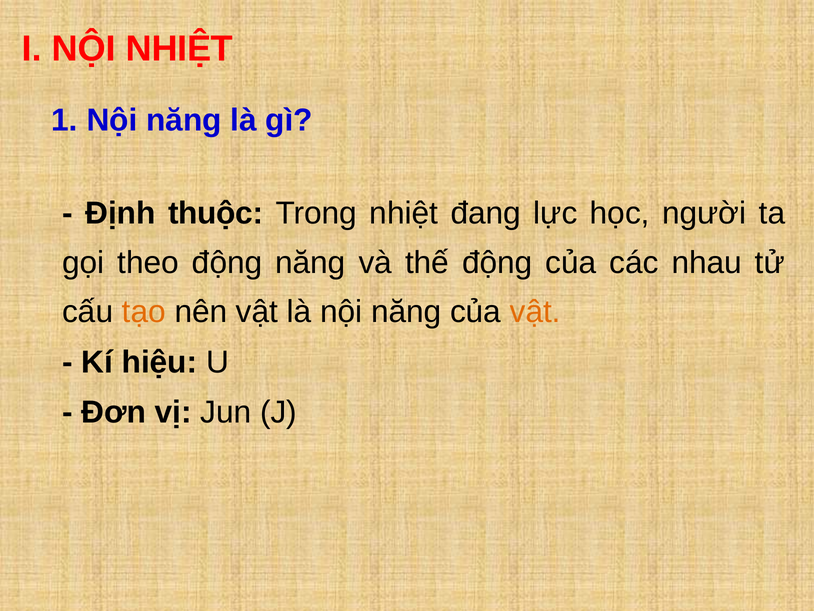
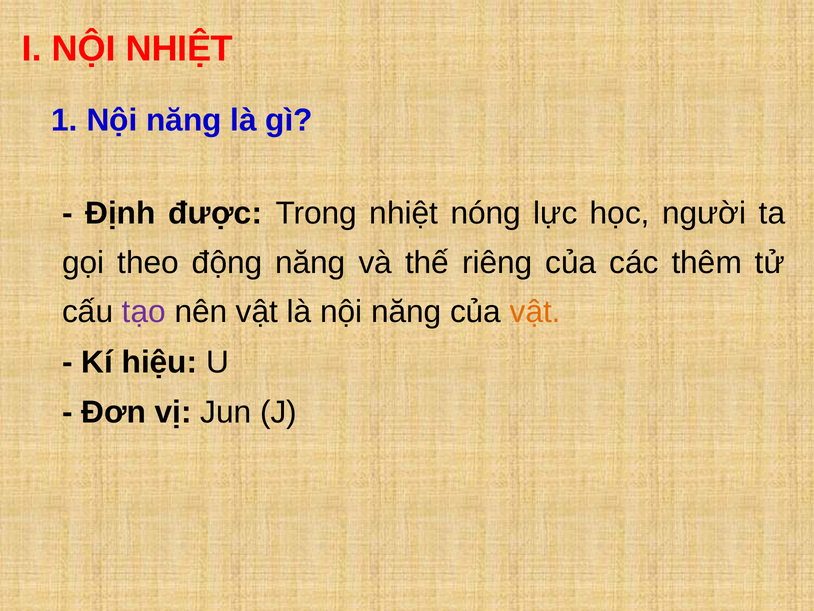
thuộc: thuộc -> được (215, 213)
đang: đang -> nóng (486, 213)
thế động: động -> riêng (497, 262)
nhau: nhau -> thêm (707, 262)
tạo colour: orange -> purple (144, 312)
